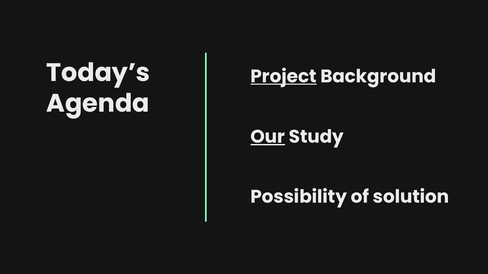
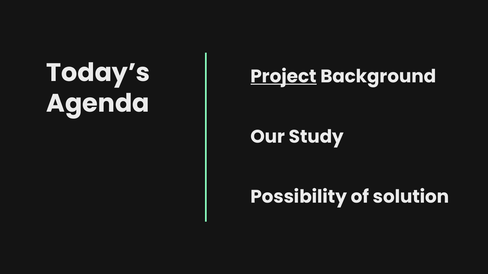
Our underline: present -> none (268, 137)
